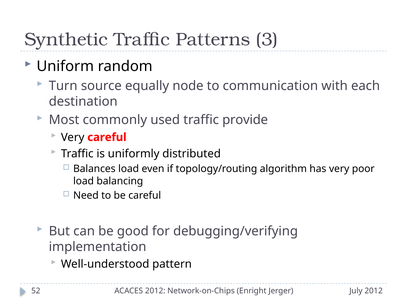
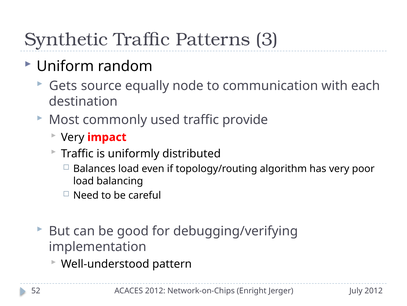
Turn: Turn -> Gets (63, 86)
Very careful: careful -> impact (107, 137)
